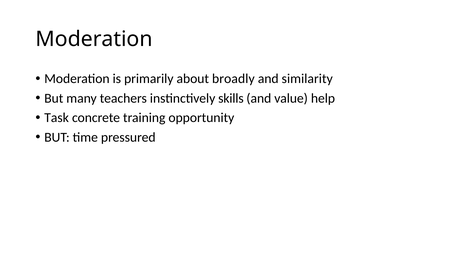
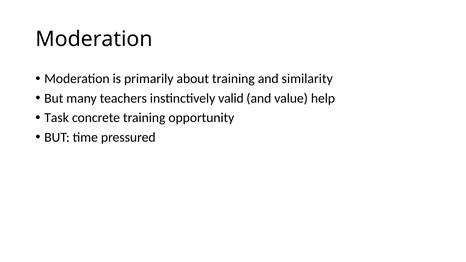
about broadly: broadly -> training (233, 79)
skills: skills -> valid (231, 98)
